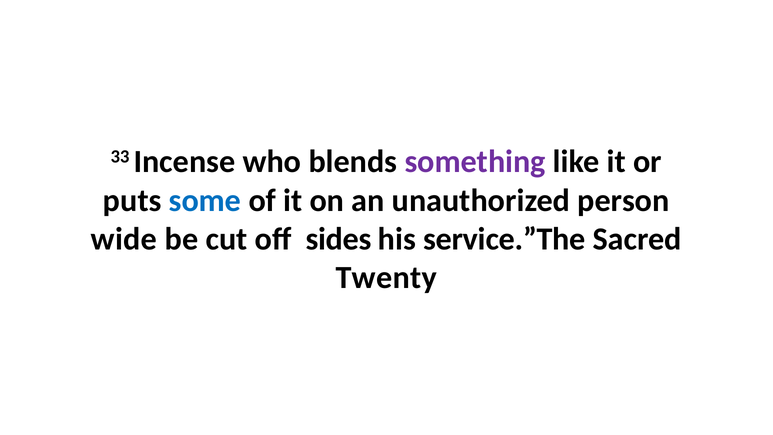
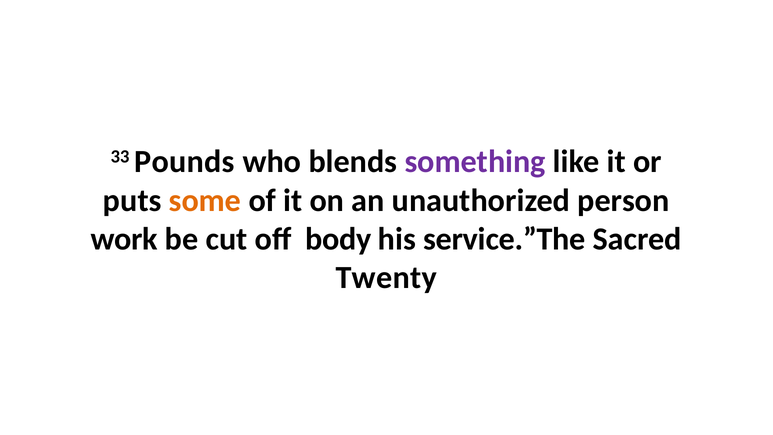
Incense: Incense -> Pounds (184, 162)
some colour: blue -> orange (205, 200)
wide: wide -> work (124, 239)
sides: sides -> body (338, 239)
